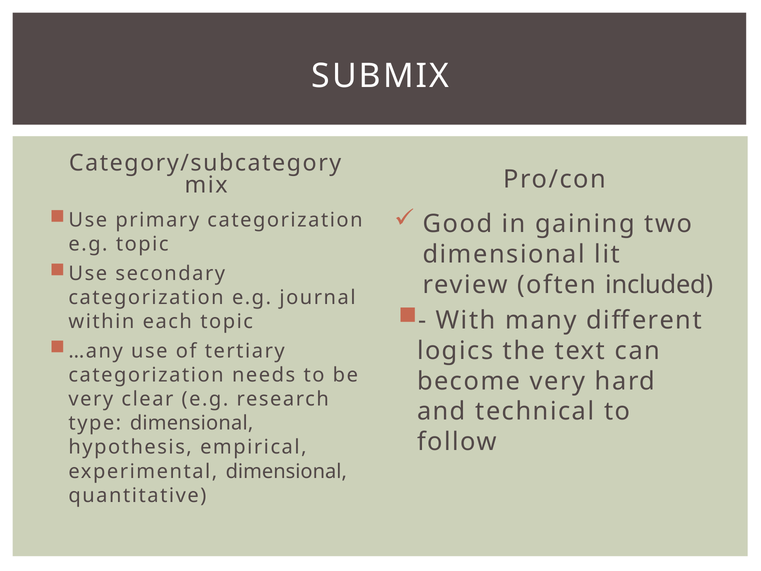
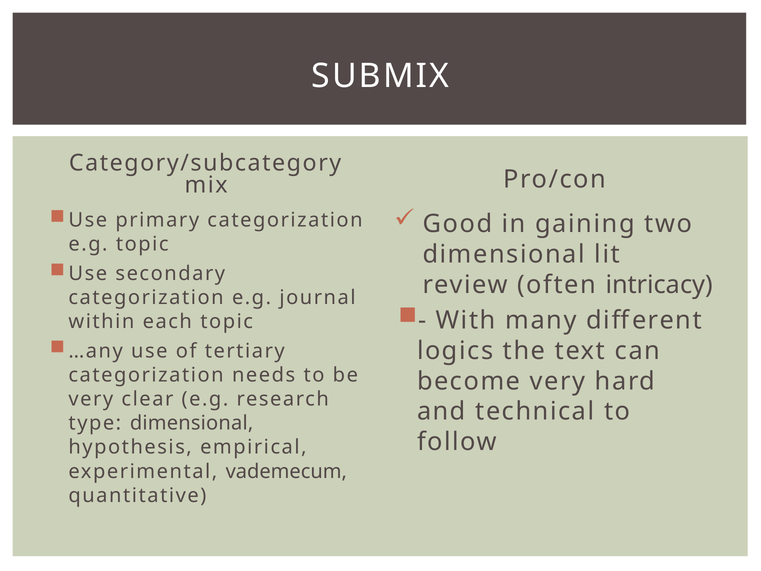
included: included -> intricacy (659, 285)
experimental dimensional: dimensional -> vademecum (286, 471)
